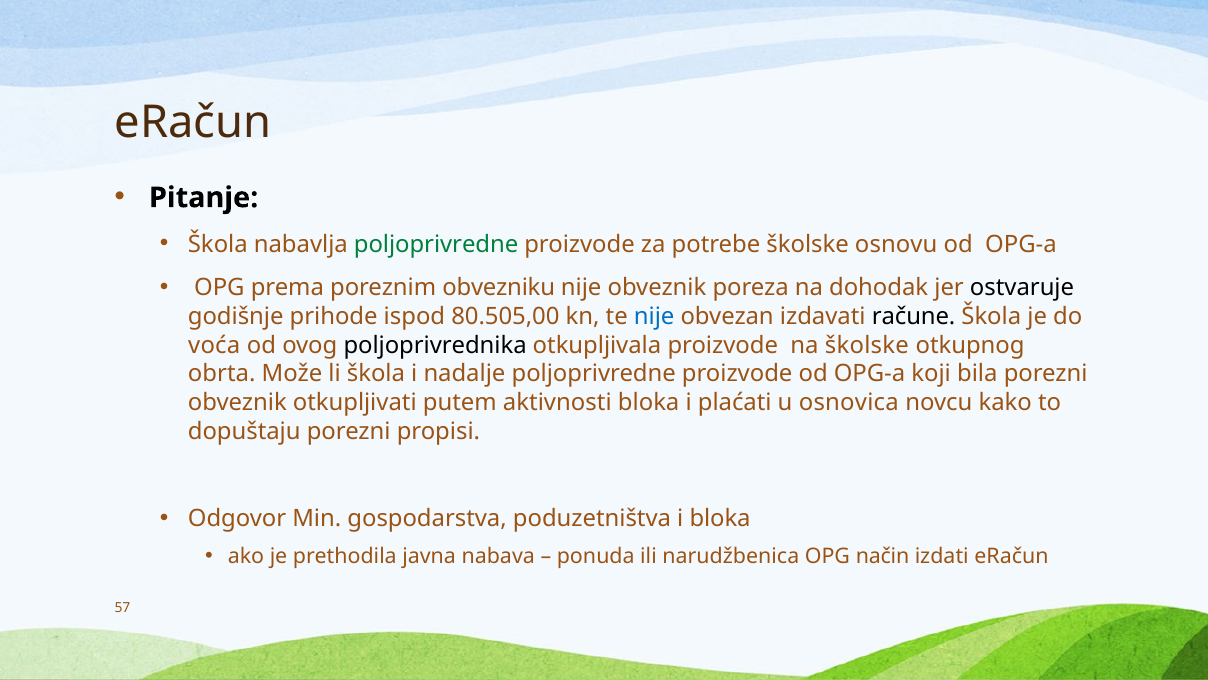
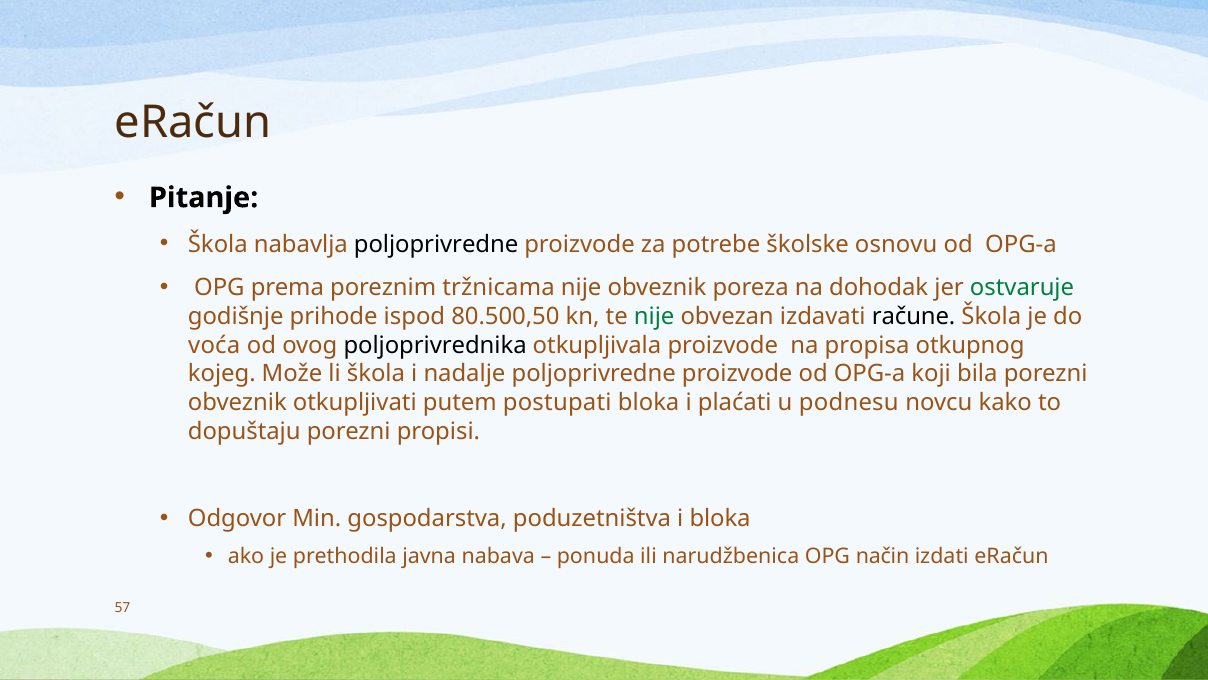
poljoprivredne colour: green -> black (436, 244)
obvezniku: obvezniku -> tržnicama (498, 288)
ostvaruje colour: black -> green (1022, 288)
80.505,00: 80.505,00 -> 80.500,50 (505, 316)
nije colour: blue -> green (654, 316)
na školske: školske -> propisa (867, 345)
obrta: obrta -> kojeg (222, 374)
aktivnosti: aktivnosti -> postupati (557, 402)
osnovica: osnovica -> podnesu (849, 402)
